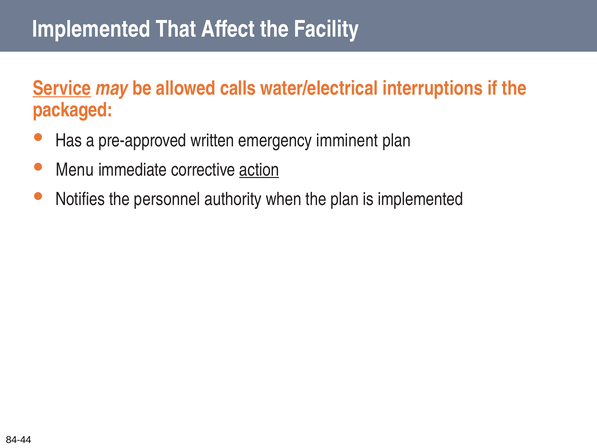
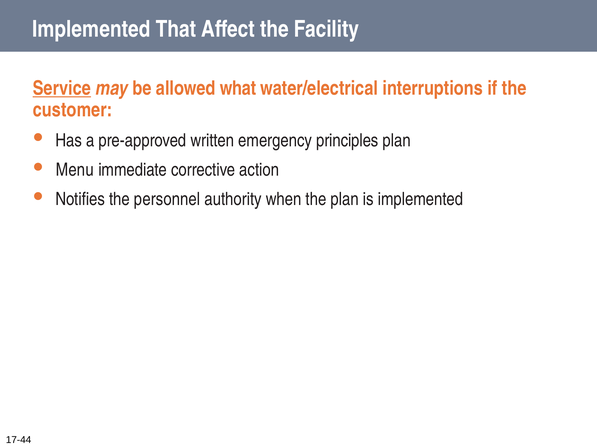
calls: calls -> what (238, 88)
packaged: packaged -> customer (73, 110)
imminent: imminent -> principles (347, 140)
action underline: present -> none (259, 170)
84-44: 84-44 -> 17-44 (19, 440)
